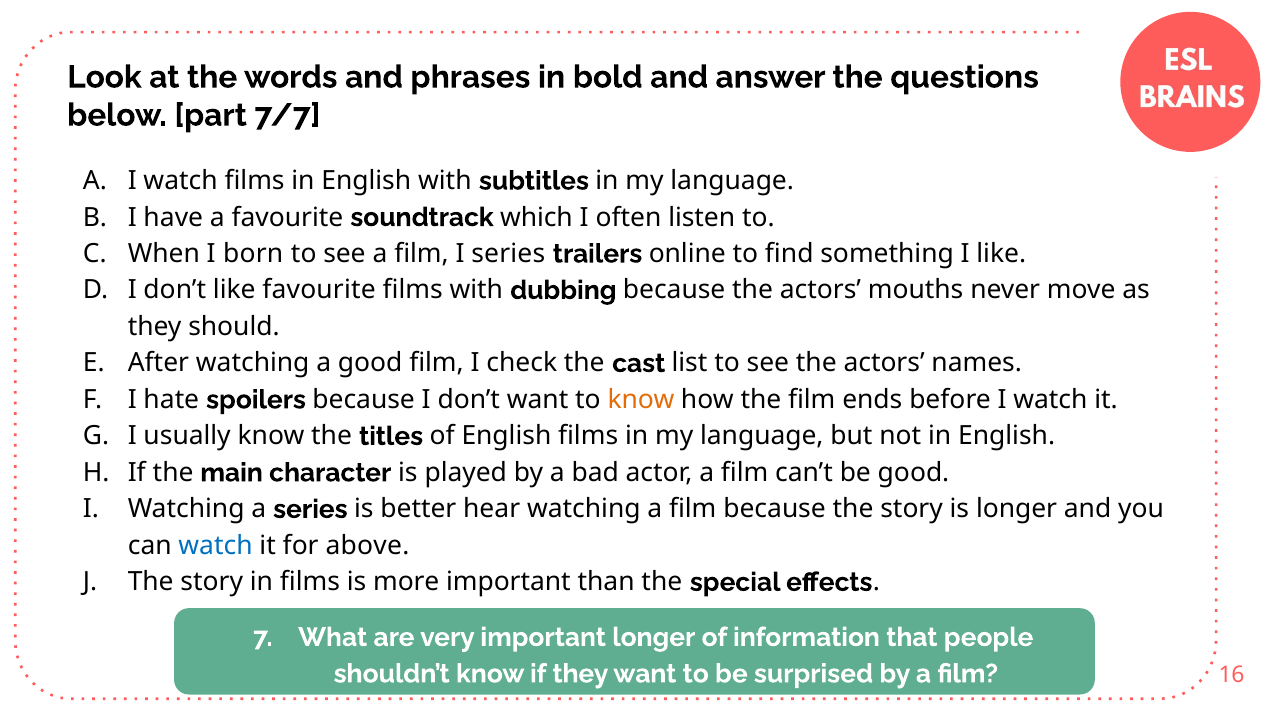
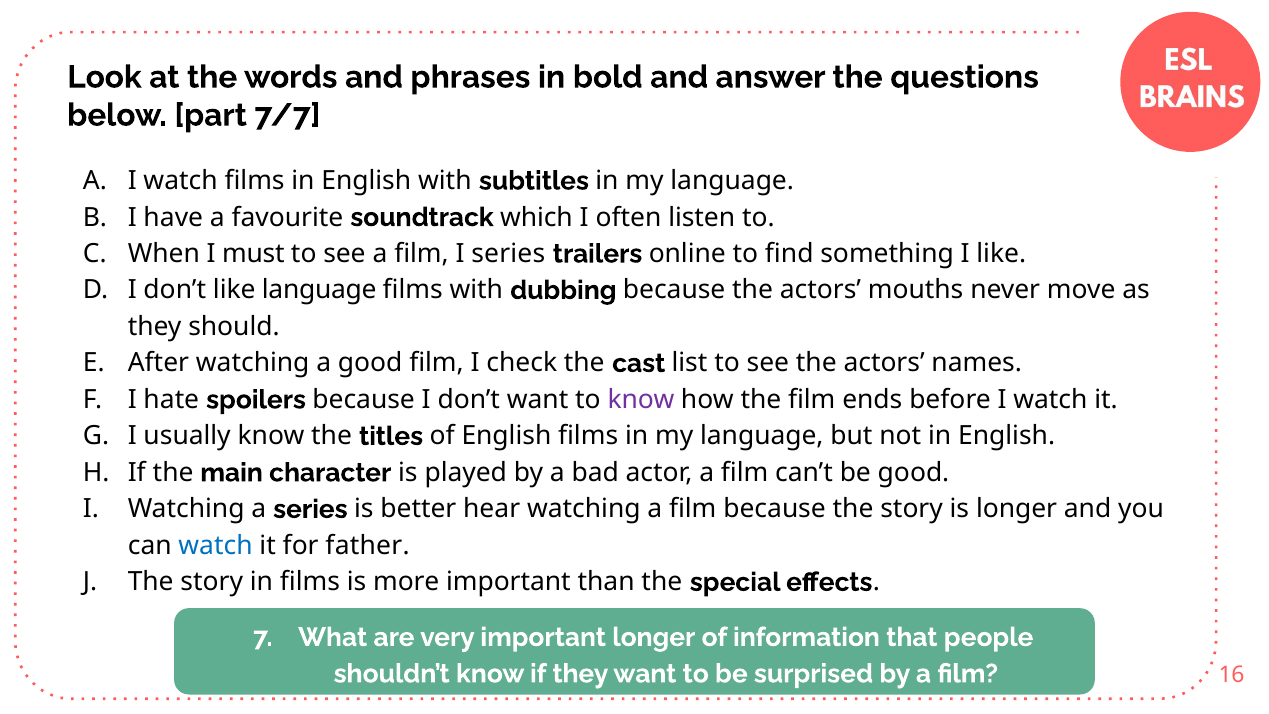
born: born -> must (253, 254)
like favourite: favourite -> language (319, 290)
know colour: orange -> purple (641, 400)
above: above -> father (368, 545)
